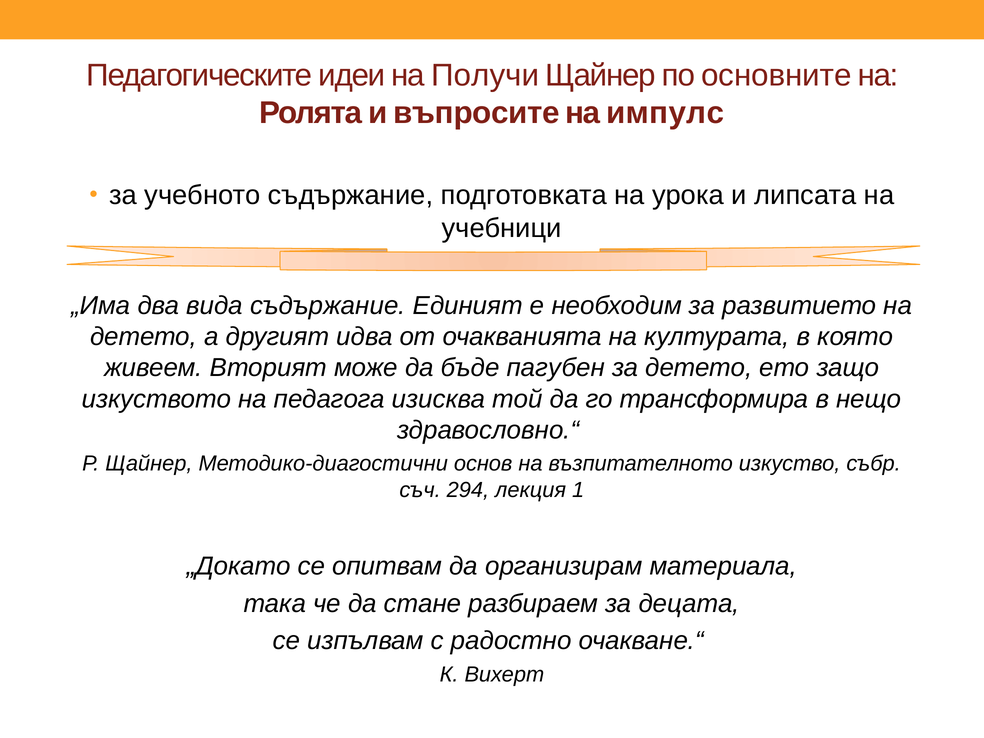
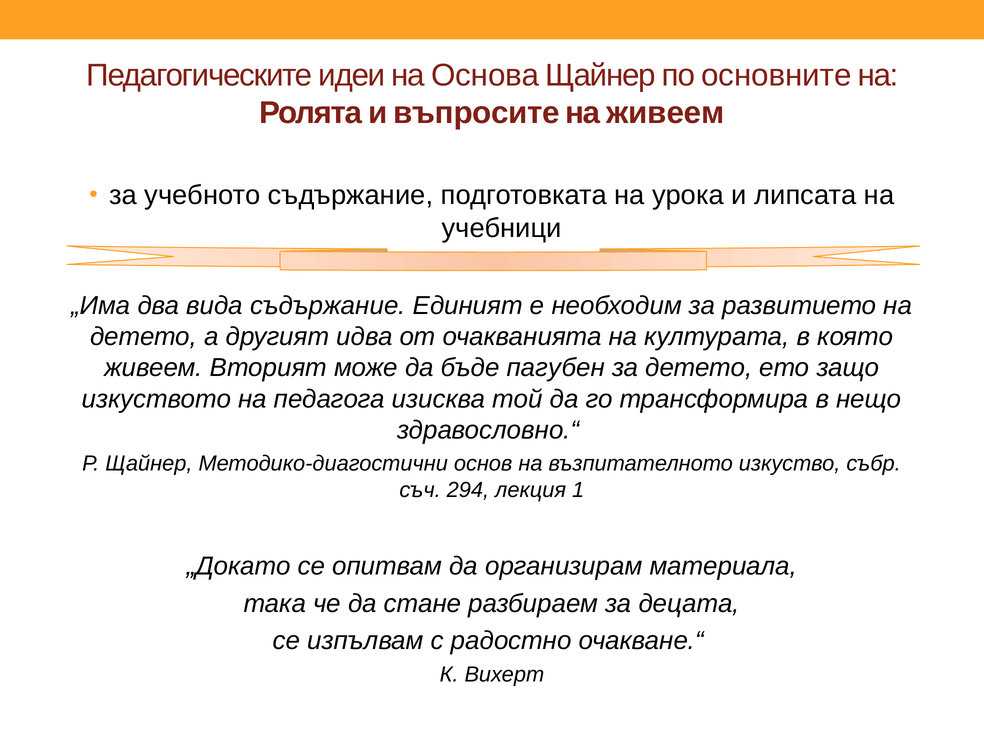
Получи: Получи -> Основа (485, 75)
на импулс: импулс -> живеем (665, 113)
